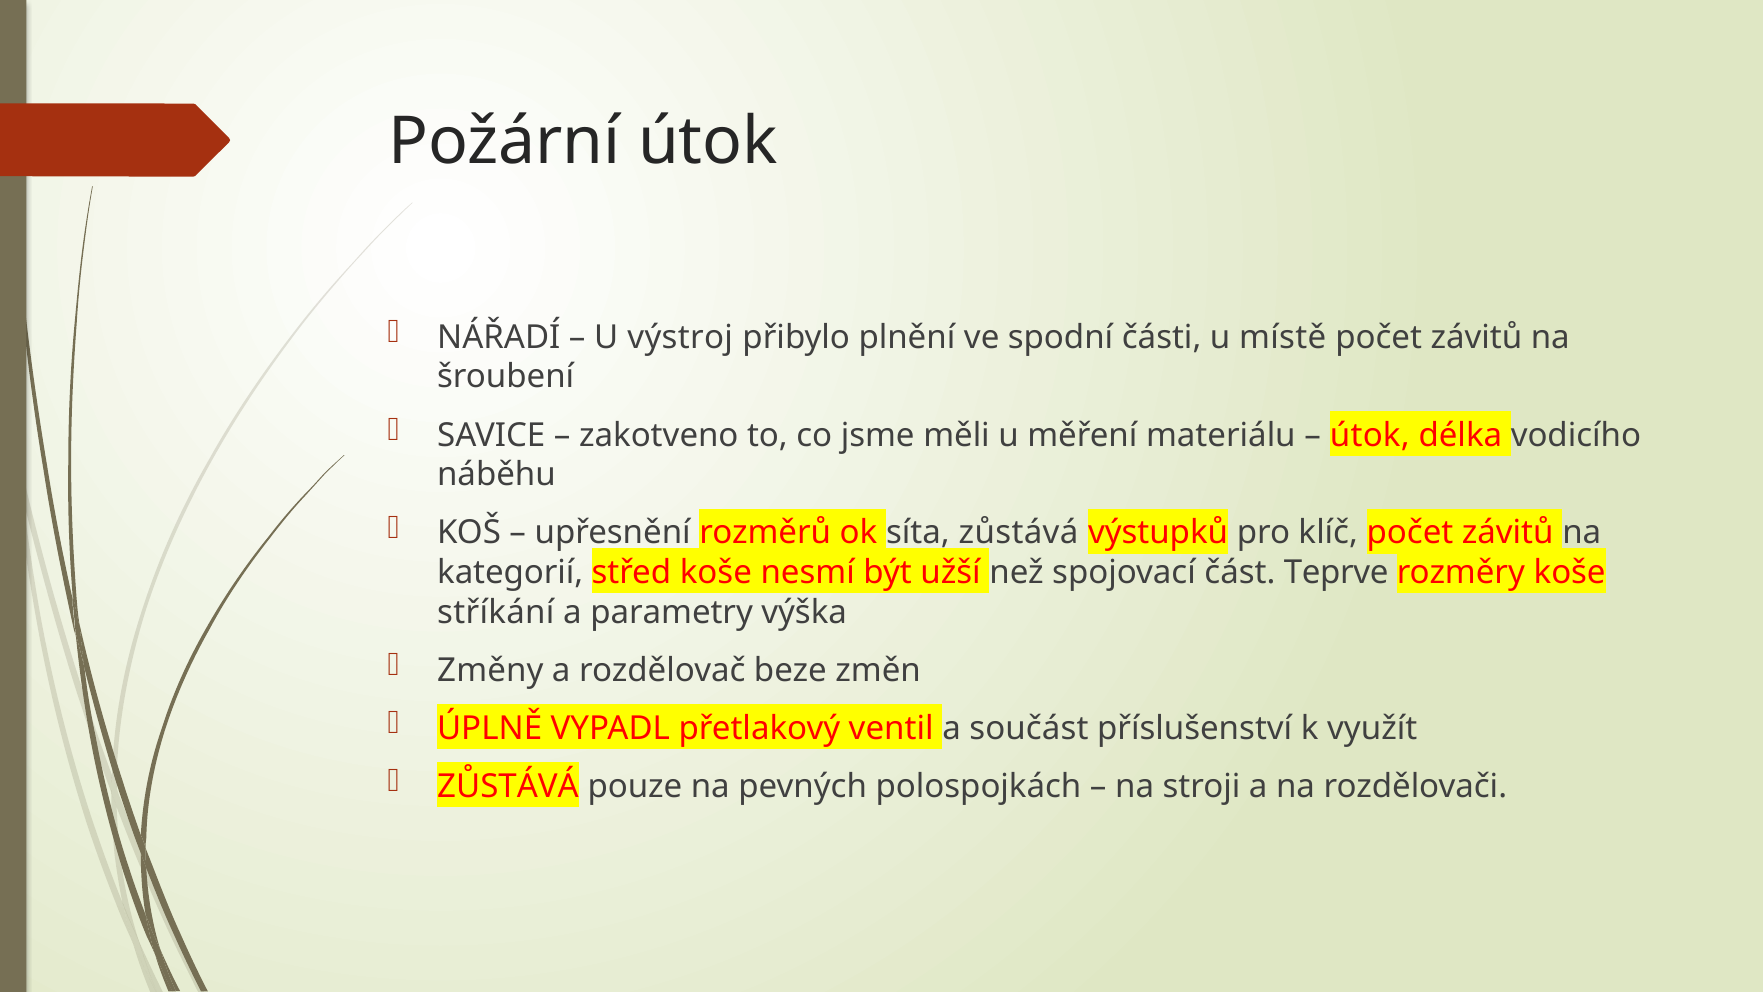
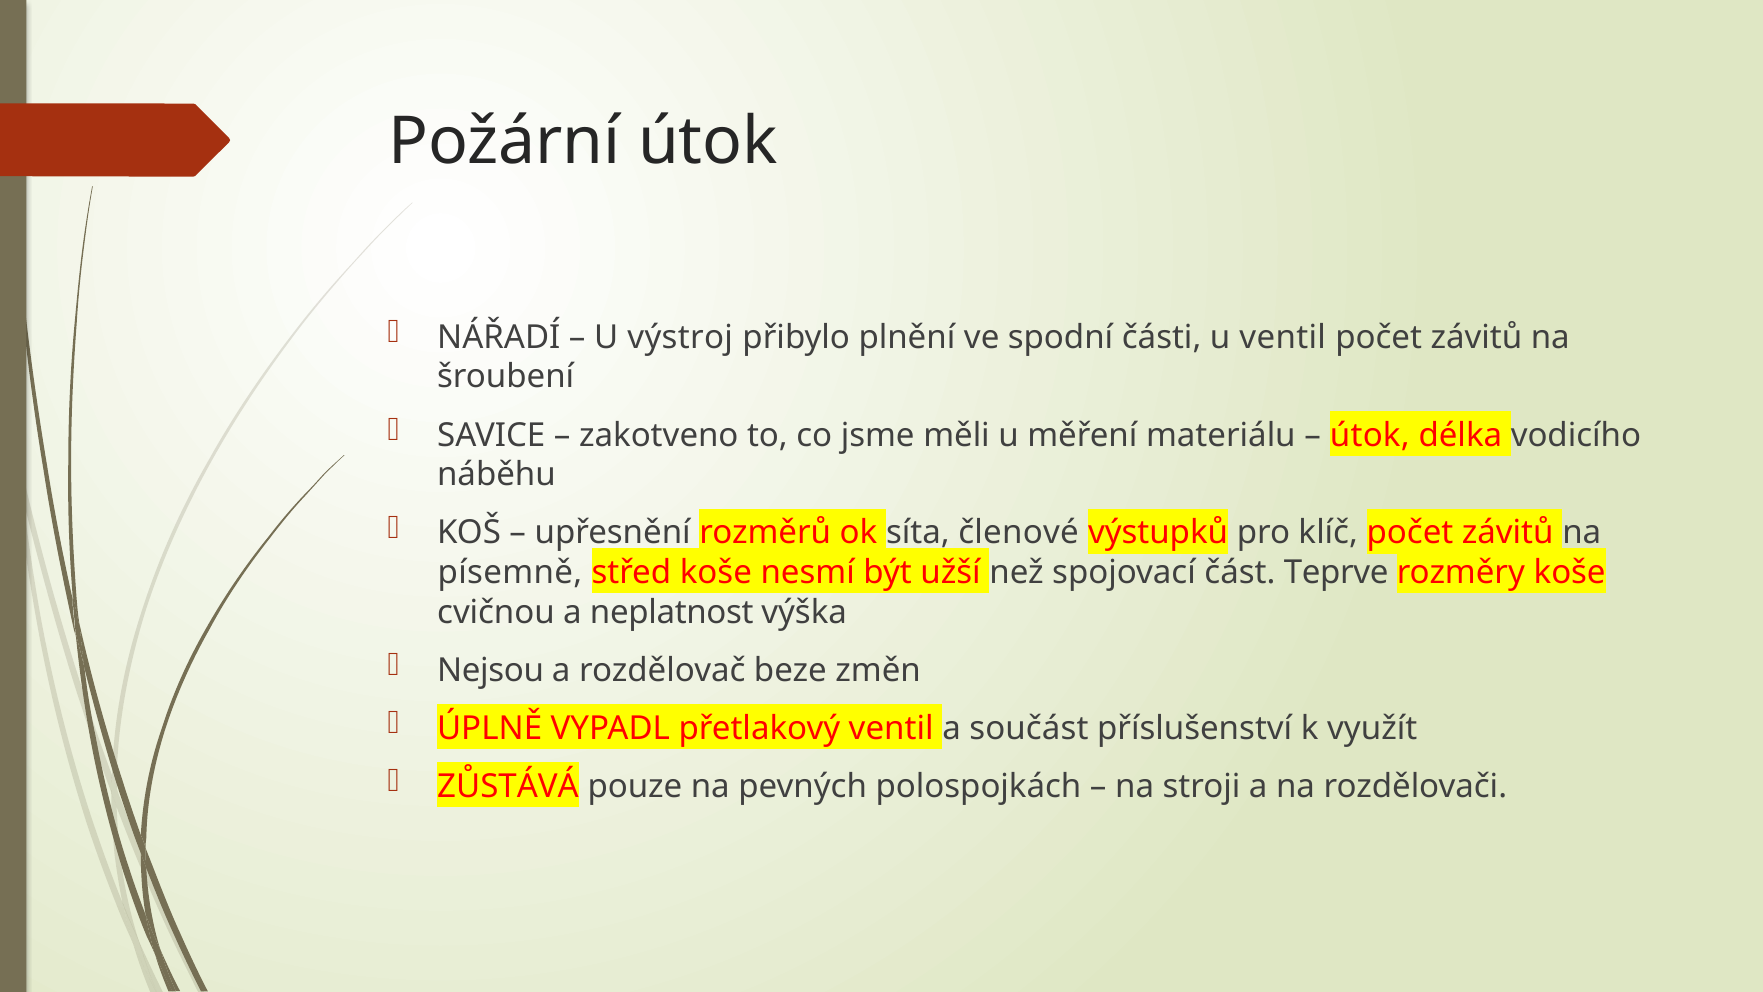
u místě: místě -> ventil (1283, 337)
zůstává: zůstává -> členové (1019, 533)
kategorií: kategorií -> písemně (510, 572)
stříkání: stříkání -> cvičnou (496, 612)
parametry: parametry -> neplatnost (672, 612)
Změny: Změny -> Nejsou (491, 670)
